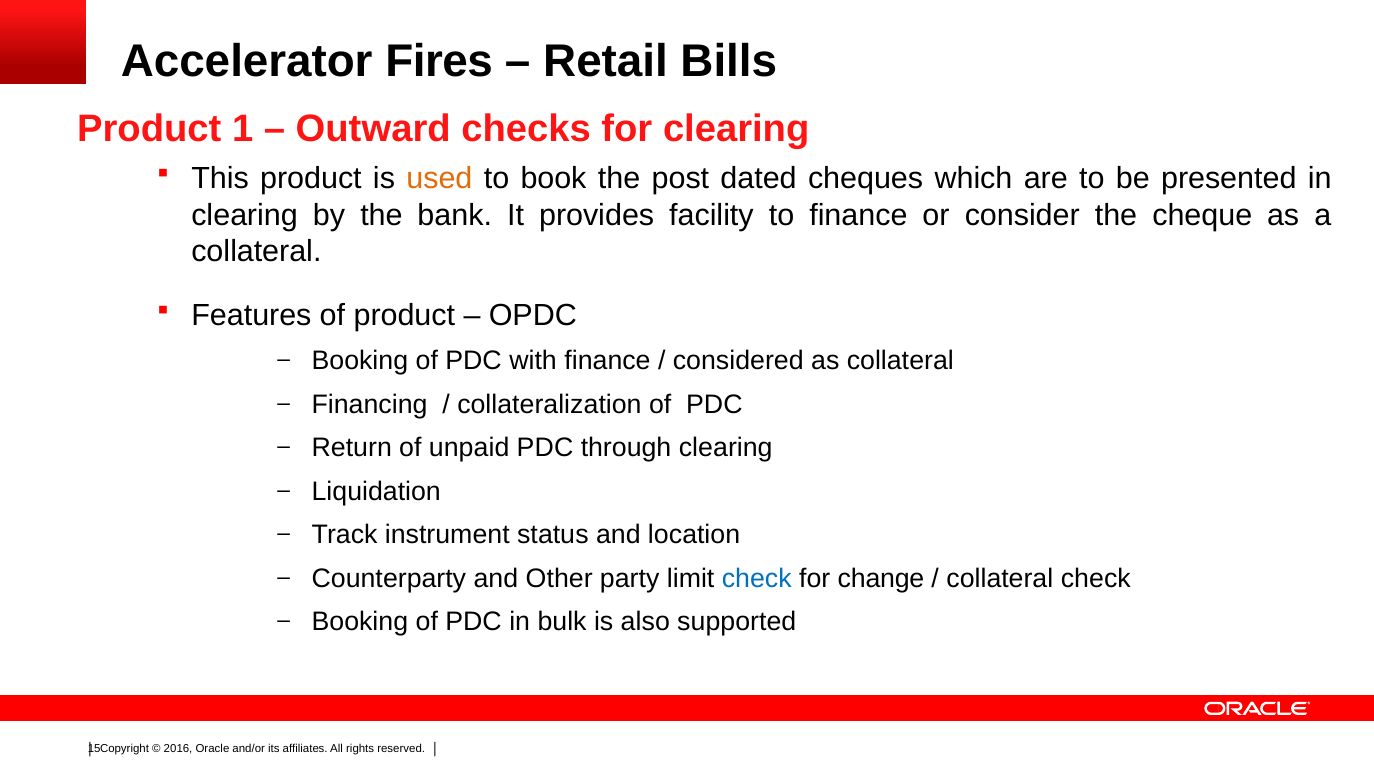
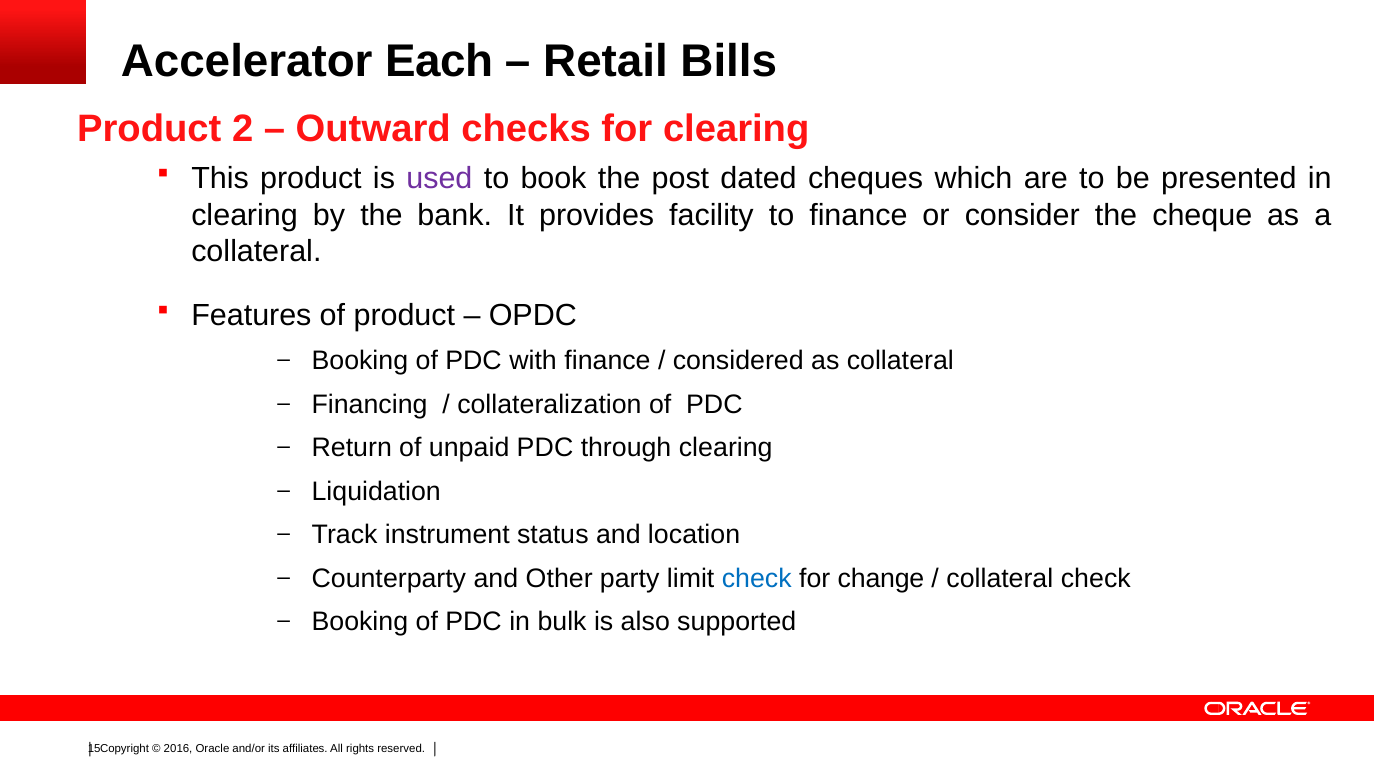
Fires: Fires -> Each (439, 61)
1: 1 -> 2 (243, 129)
used colour: orange -> purple (439, 179)
